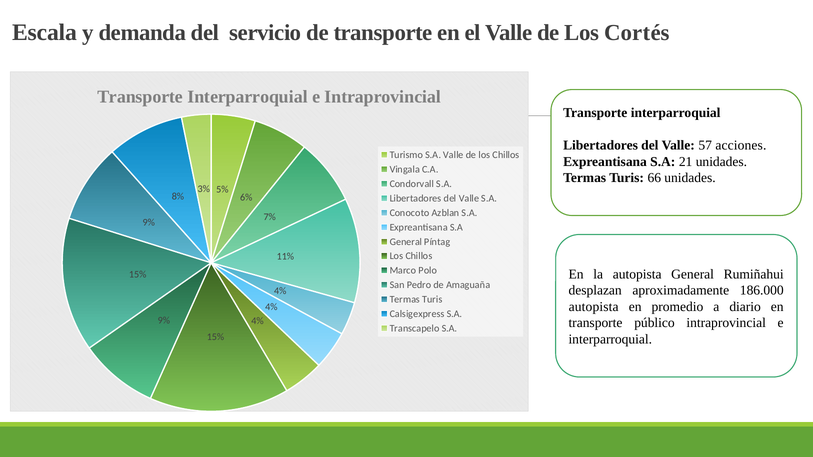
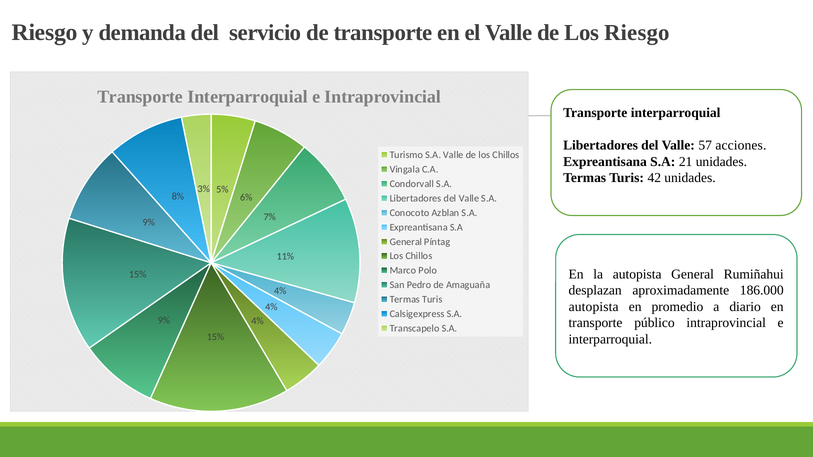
Escala: Escala -> Riesgo (45, 32)
Los Cortés: Cortés -> Riesgo (637, 32)
66: 66 -> 42 (654, 178)
